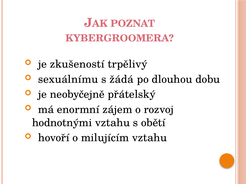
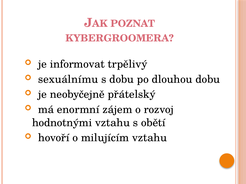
zkušeností: zkušeností -> informovat (77, 64)
s žádá: žádá -> dobu (122, 79)
